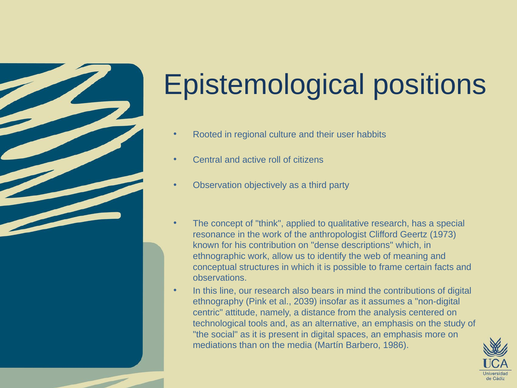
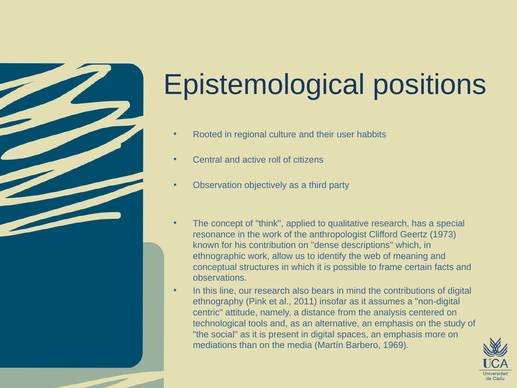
2039: 2039 -> 2011 (305, 302)
1986: 1986 -> 1969 (396, 345)
